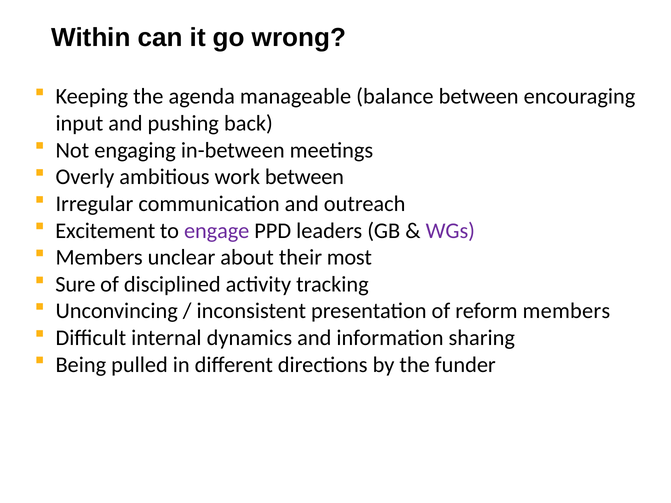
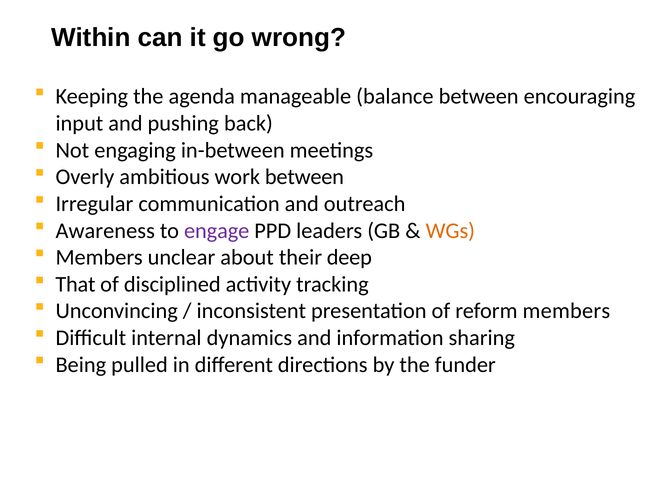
Excitement: Excitement -> Awareness (105, 231)
WGs colour: purple -> orange (450, 231)
most: most -> deep (349, 258)
Sure: Sure -> That (75, 284)
